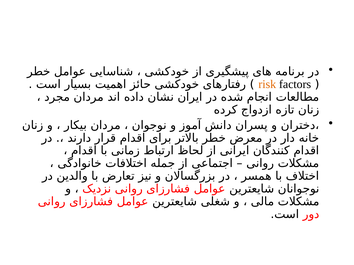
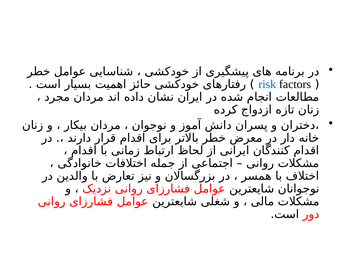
risk colour: orange -> blue (267, 84)
